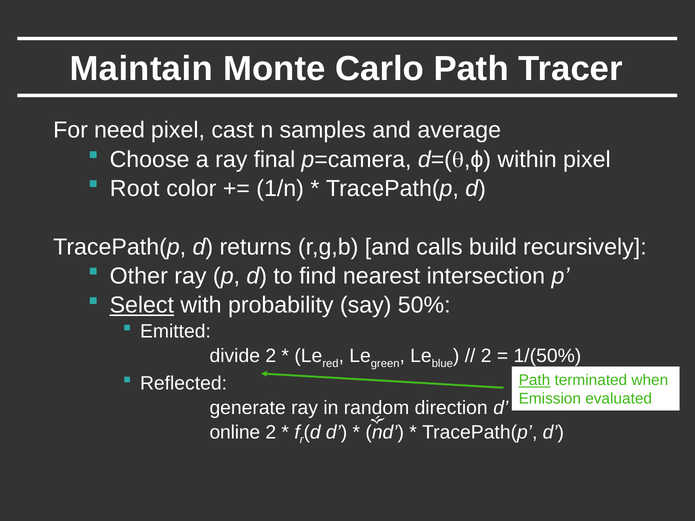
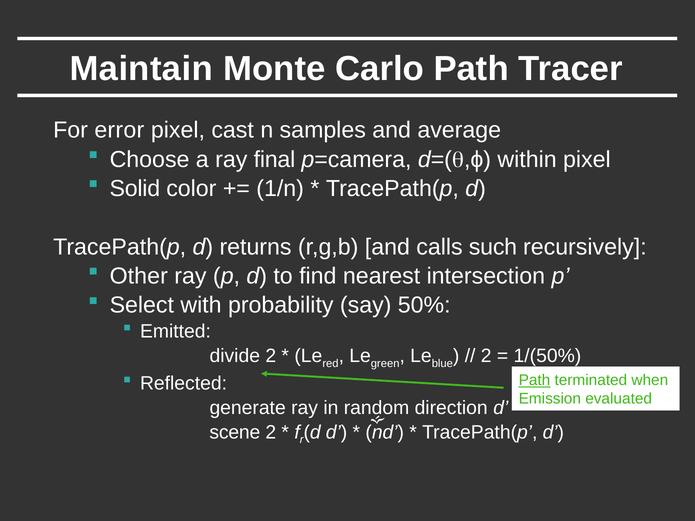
need: need -> error (119, 130)
Root: Root -> Solid (135, 189)
build: build -> such (493, 247)
Select underline: present -> none (142, 305)
online: online -> scene (235, 432)
